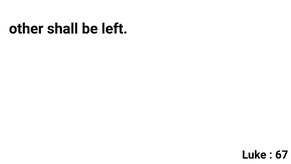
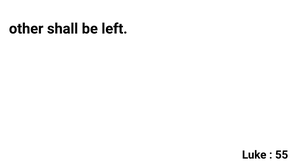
67: 67 -> 55 (282, 155)
